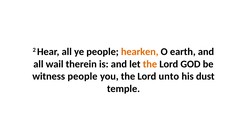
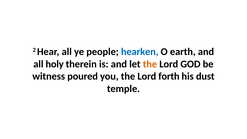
hearken colour: orange -> blue (140, 52)
wail: wail -> holy (55, 64)
witness people: people -> poured (83, 76)
unto: unto -> forth (169, 76)
